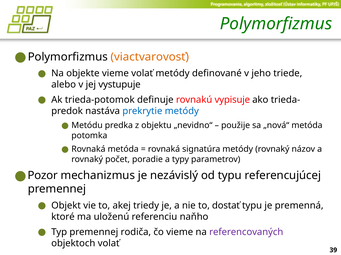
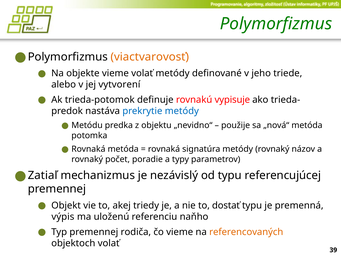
vystupuje: vystupuje -> vytvorení (119, 85)
Pozor: Pozor -> Zatiaľ (43, 176)
ktoré: ktoré -> výpis (63, 217)
referencovaných colour: purple -> orange (246, 233)
